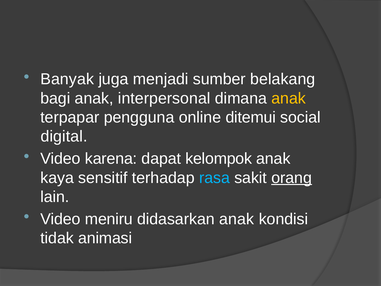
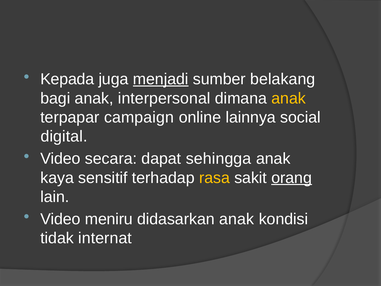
Banyak: Banyak -> Kepada (67, 79)
menjadi underline: none -> present (161, 79)
pengguna: pengguna -> campaign (139, 117)
ditemui: ditemui -> lainnya (251, 117)
karena: karena -> secara (111, 159)
kelompok: kelompok -> sehingga (219, 159)
rasa colour: light blue -> yellow (214, 178)
animasi: animasi -> internat (105, 238)
